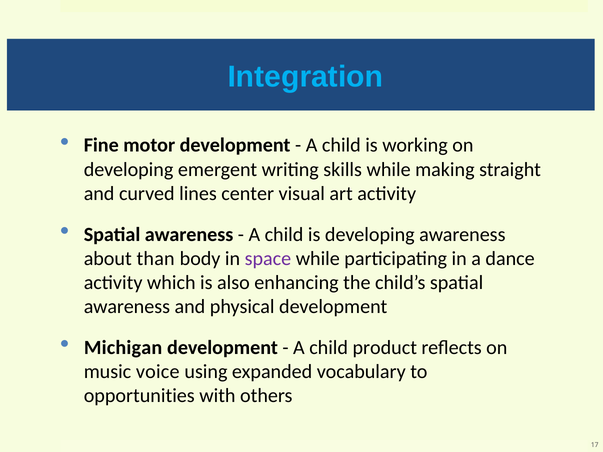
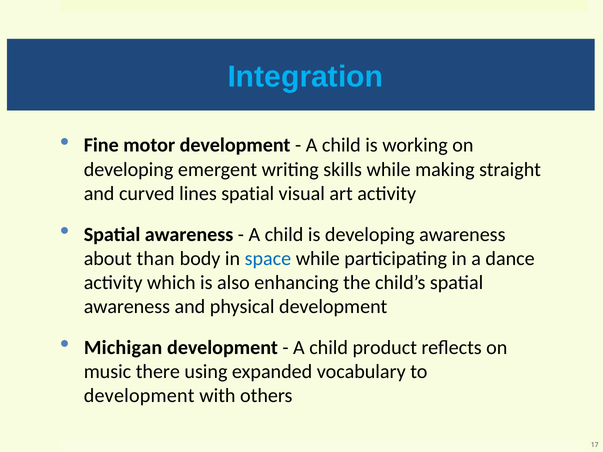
lines center: center -> spatial (248, 194)
space colour: purple -> blue (268, 259)
voice: voice -> there (158, 372)
opportunities: opportunities -> development (139, 396)
